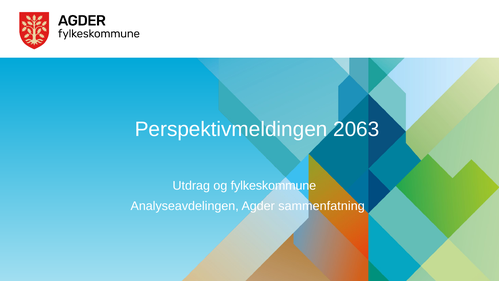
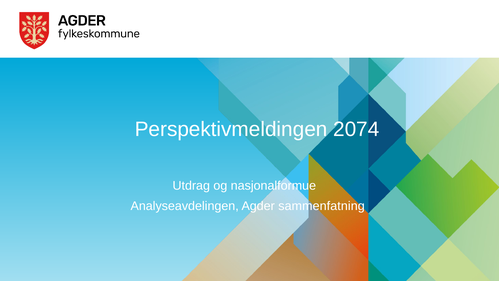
2063: 2063 -> 2074 (356, 129)
fylkeskommune: fylkeskommune -> nasjonalformue (273, 186)
